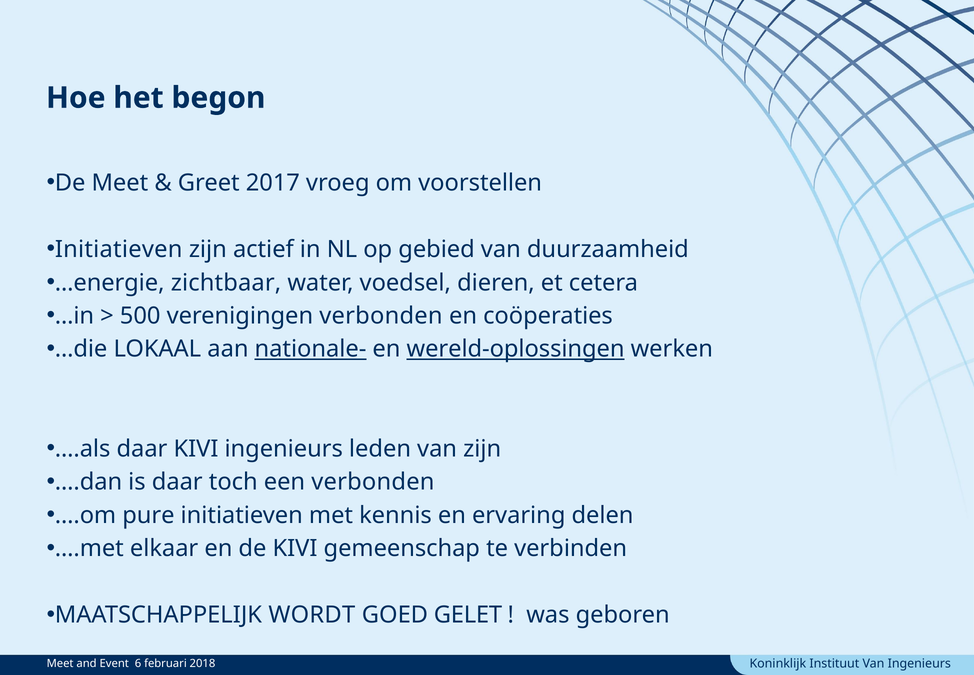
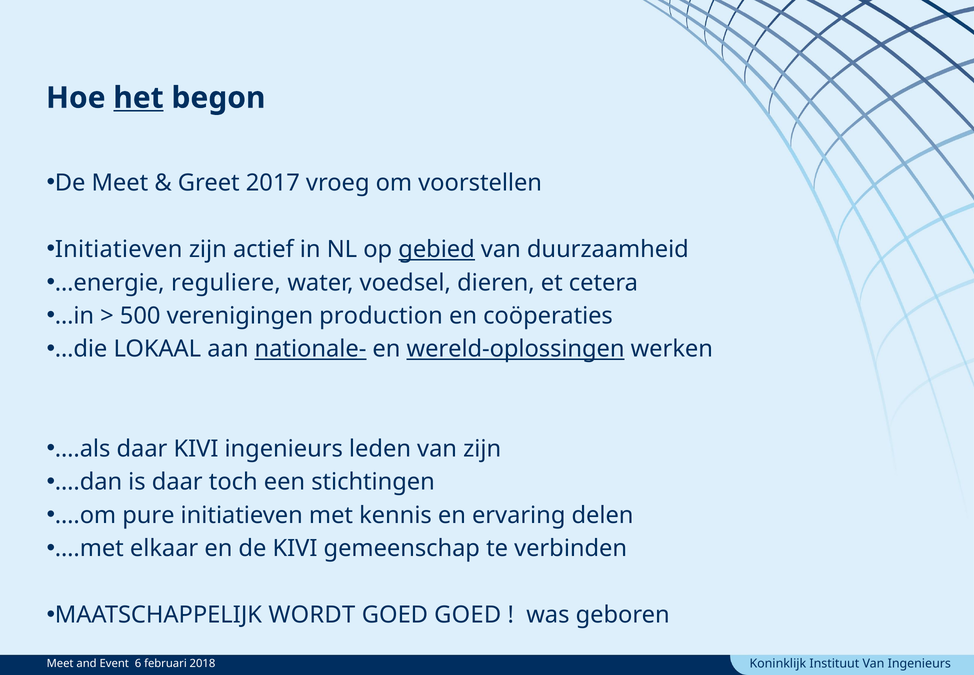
het underline: none -> present (138, 98)
gebied underline: none -> present (437, 249)
zichtbaar: zichtbaar -> reguliere (226, 282)
verenigingen verbonden: verbonden -> production (381, 316)
een verbonden: verbonden -> stichtingen (373, 482)
GOED GELET: GELET -> GOED (468, 614)
